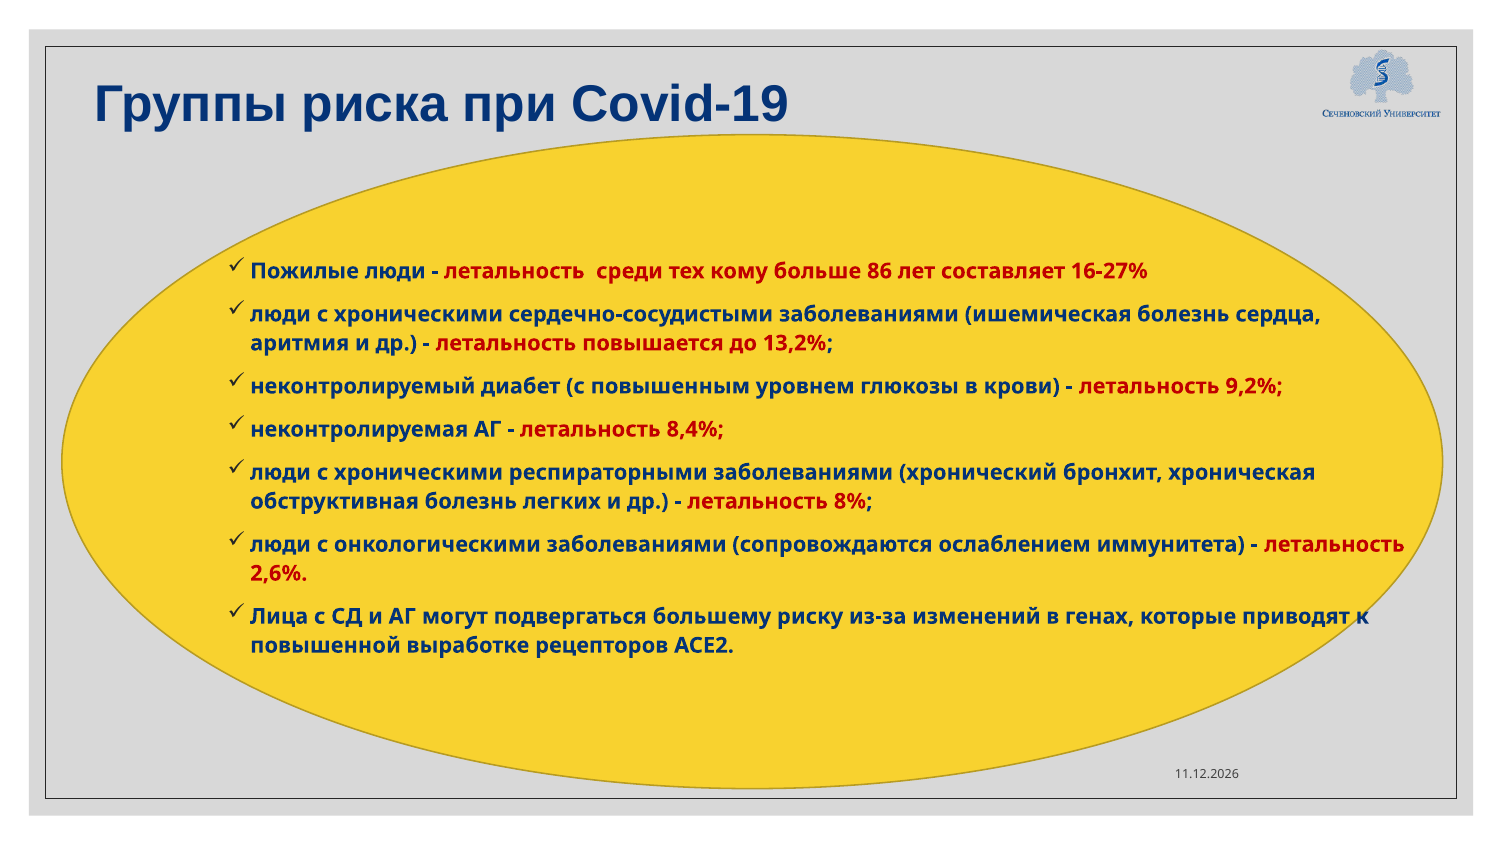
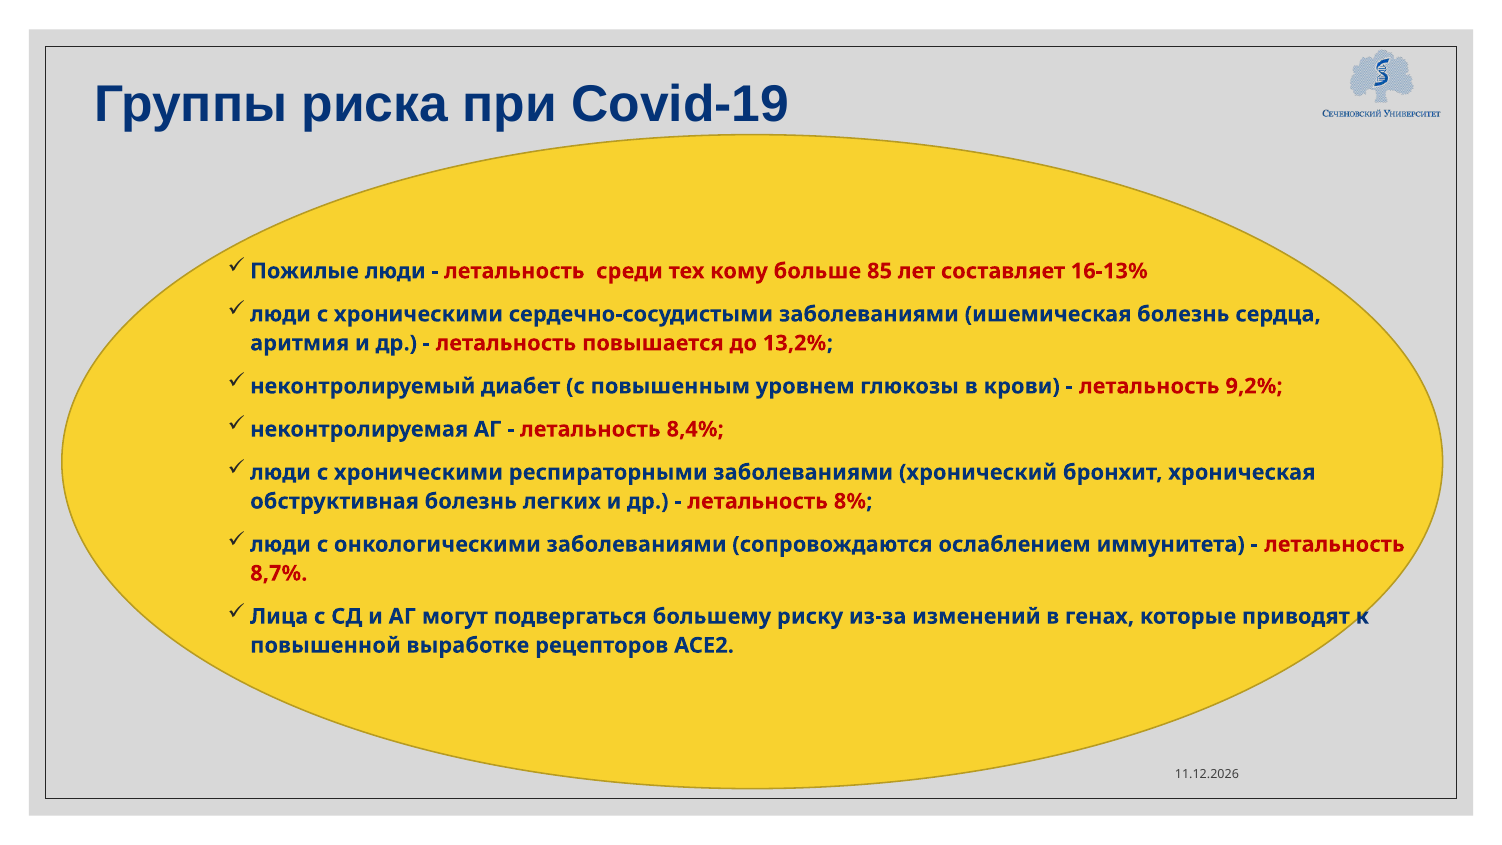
86: 86 -> 85 (880, 271)
16-27%: 16-27% -> 16-13% (1109, 271)
2,6%: 2,6% -> 8,7% (279, 573)
